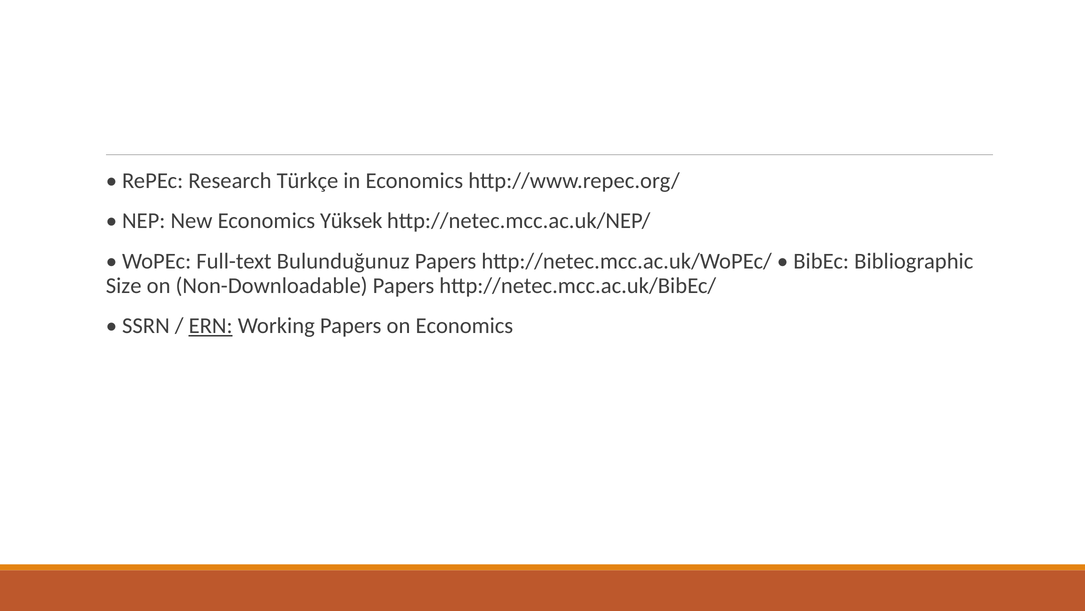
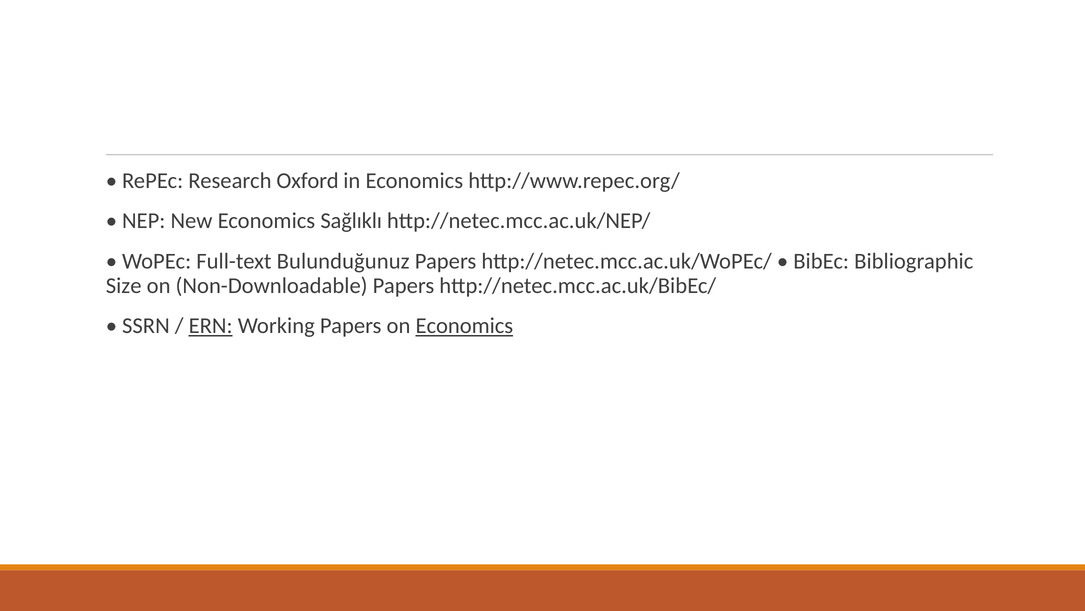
Türkçe: Türkçe -> Oxford (308, 180)
Yüksek: Yüksek -> Sağlıklı (351, 221)
Economics underline: none -> present (464, 326)
